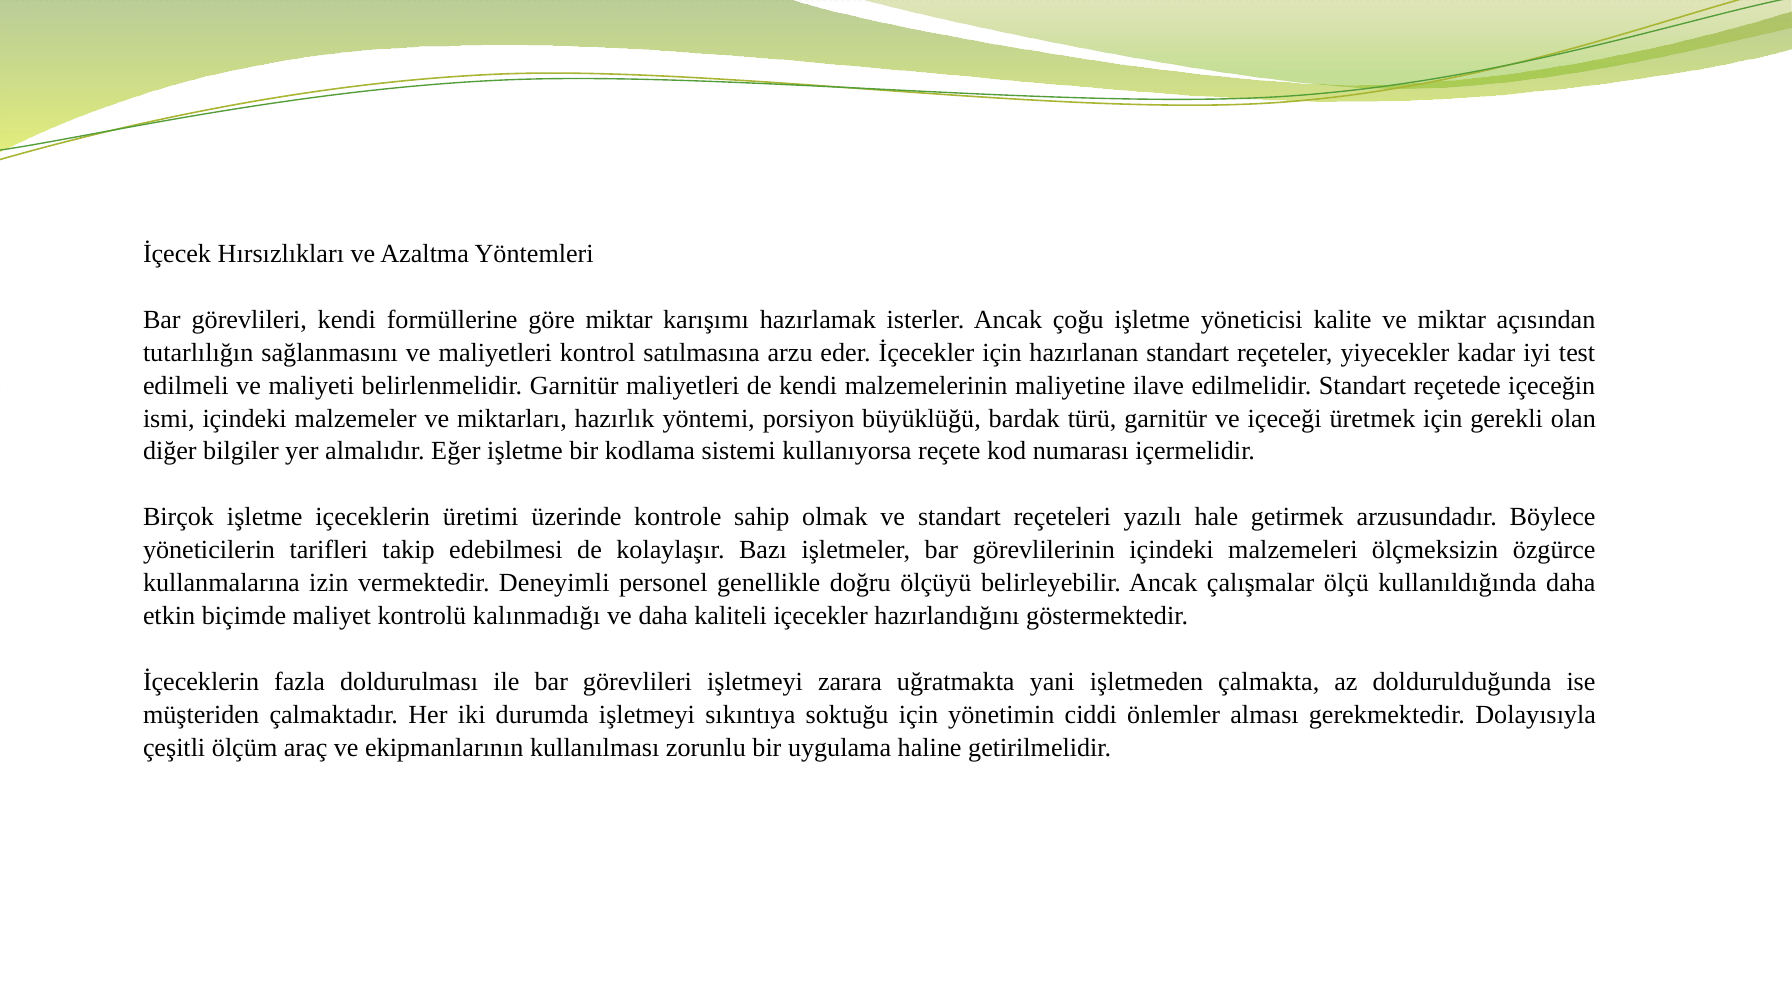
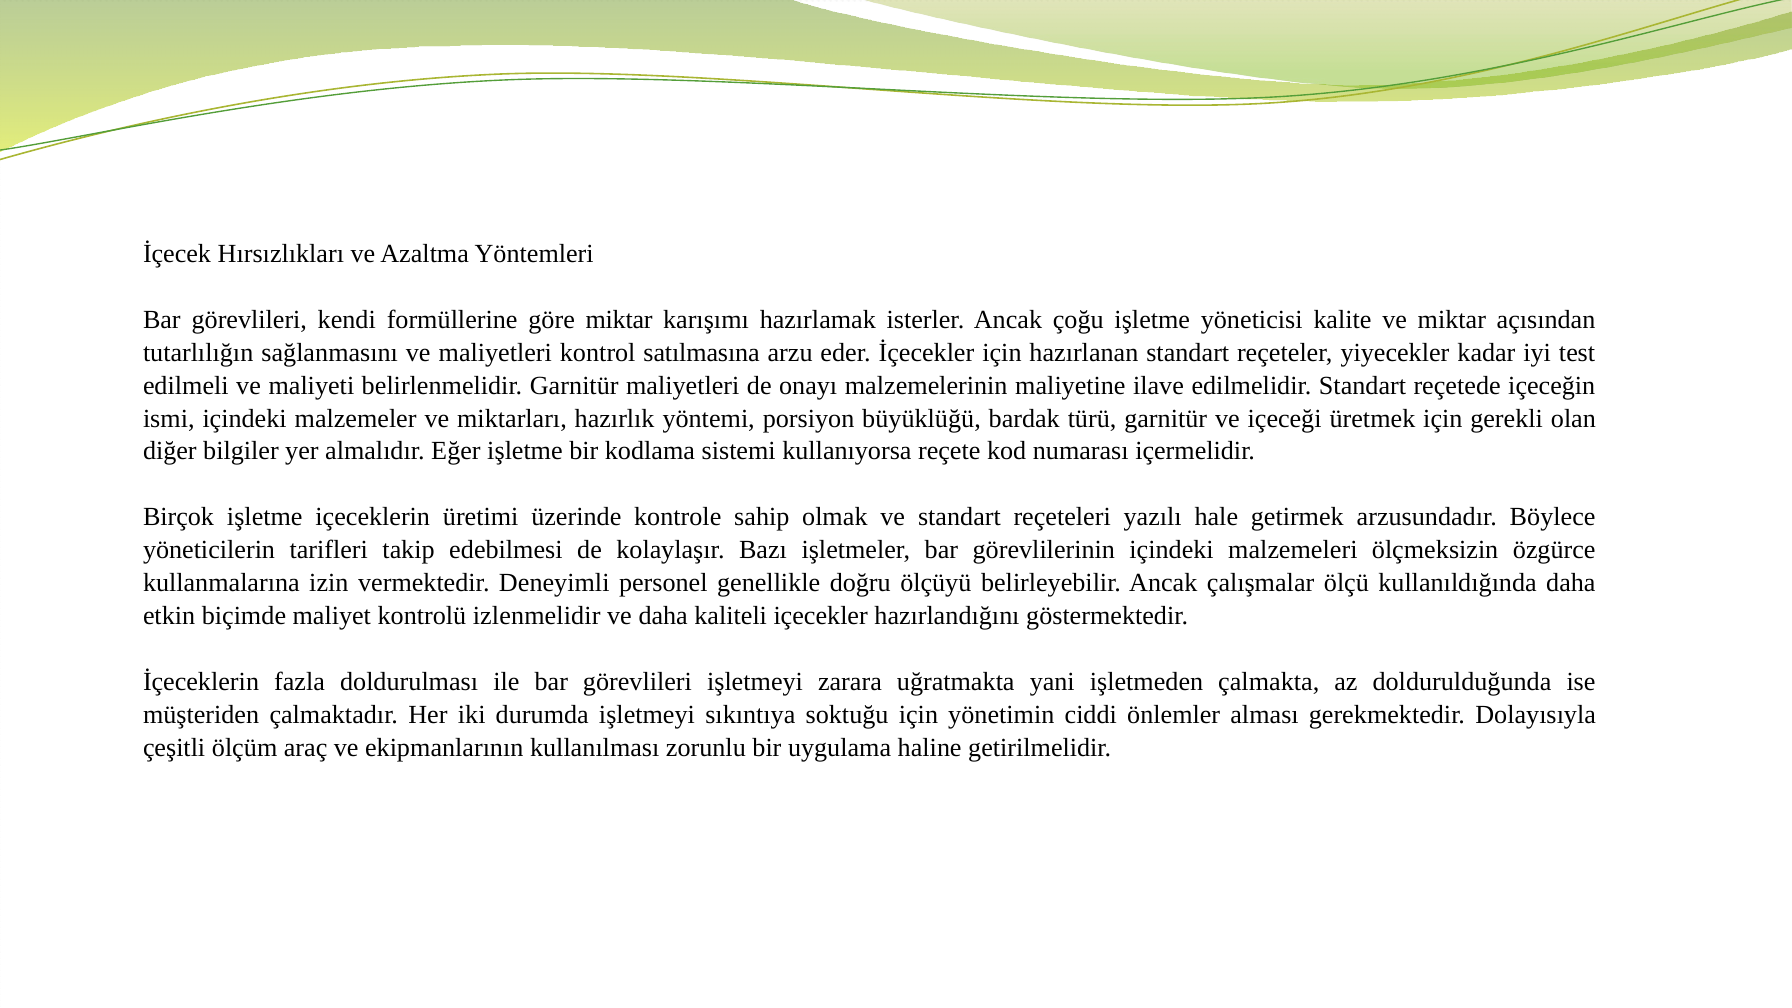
de kendi: kendi -> onayı (808, 385)
kalınmadığı: kalınmadığı -> izlenmelidir (537, 616)
